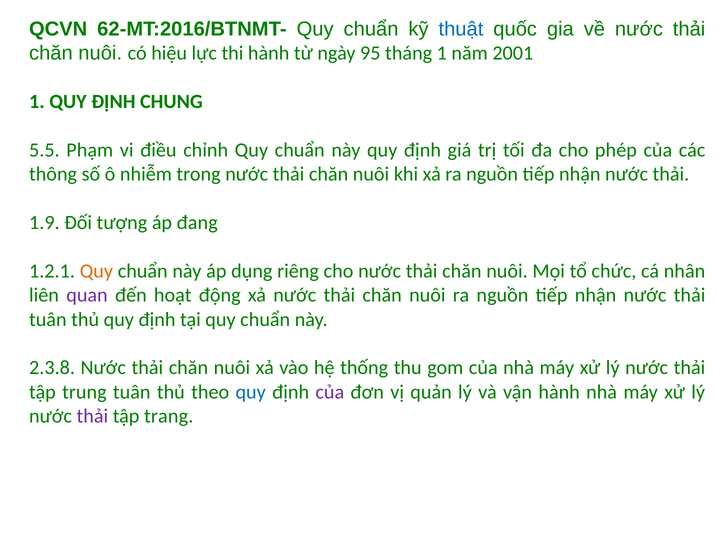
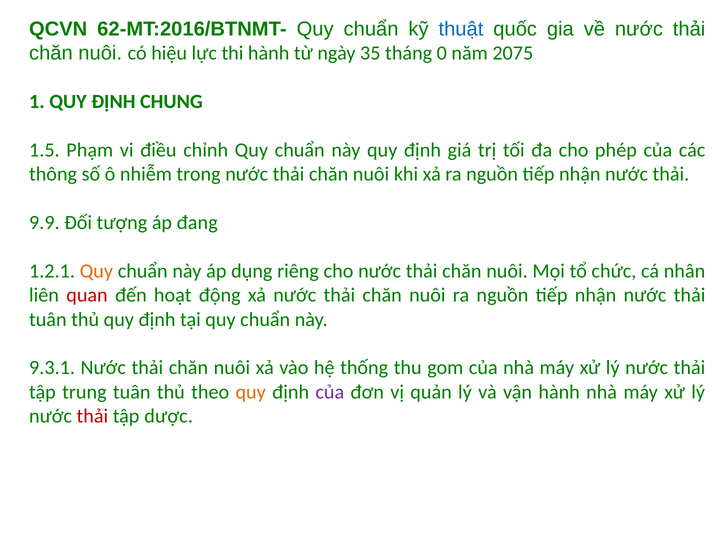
95: 95 -> 35 (370, 53)
tháng 1: 1 -> 0 (442, 53)
2001: 2001 -> 2075 (513, 53)
5.5: 5.5 -> 1.5 (44, 150)
1.9: 1.9 -> 9.9 (44, 223)
quan colour: purple -> red (87, 295)
2.3.8: 2.3.8 -> 9.3.1 (52, 368)
quy colour: blue -> orange (251, 392)
thải colour: purple -> red (92, 416)
trang: trang -> dược (169, 416)
